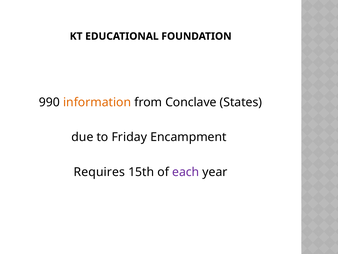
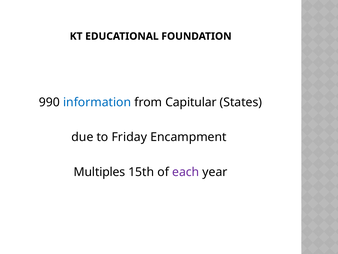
information colour: orange -> blue (97, 102)
Conclave: Conclave -> Capitular (191, 102)
Requires: Requires -> Multiples (99, 172)
